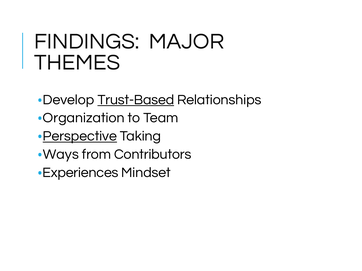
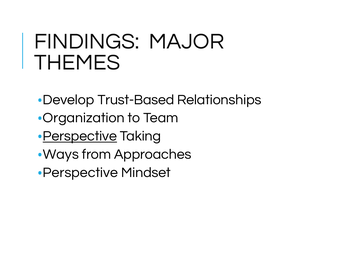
Trust-Based underline: present -> none (136, 100)
Contributors: Contributors -> Approaches (153, 155)
Experiences: Experiences -> Perspective (80, 173)
